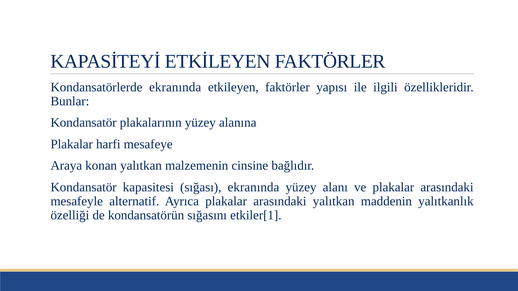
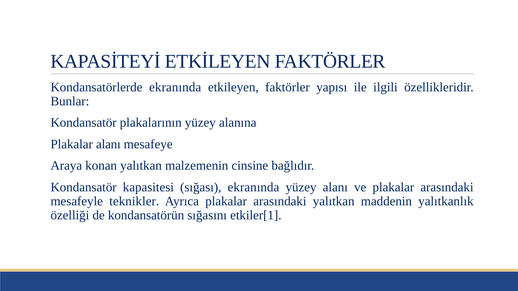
Plakalar harfi: harfi -> alanı (108, 144)
alternatif: alternatif -> teknikler (134, 201)
